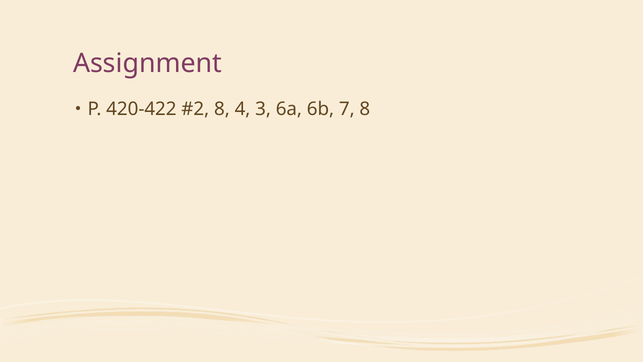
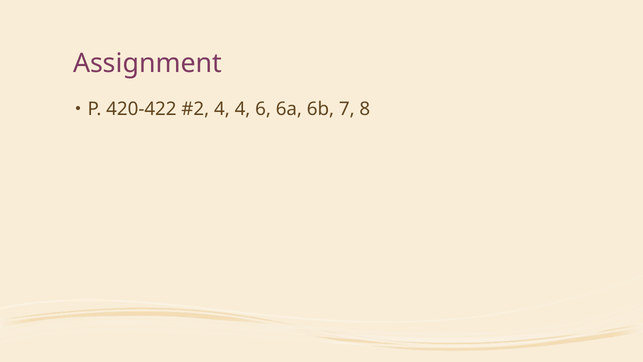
8: 8 -> 4 (222, 109)
3: 3 -> 6 (263, 109)
